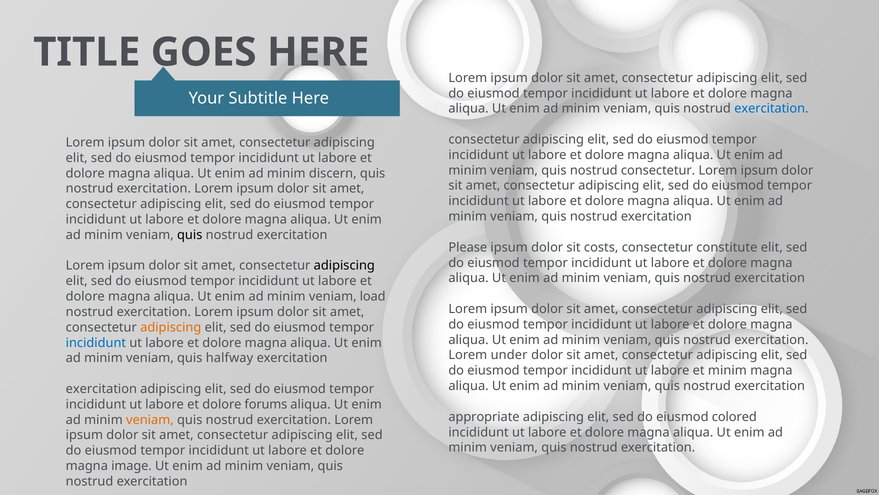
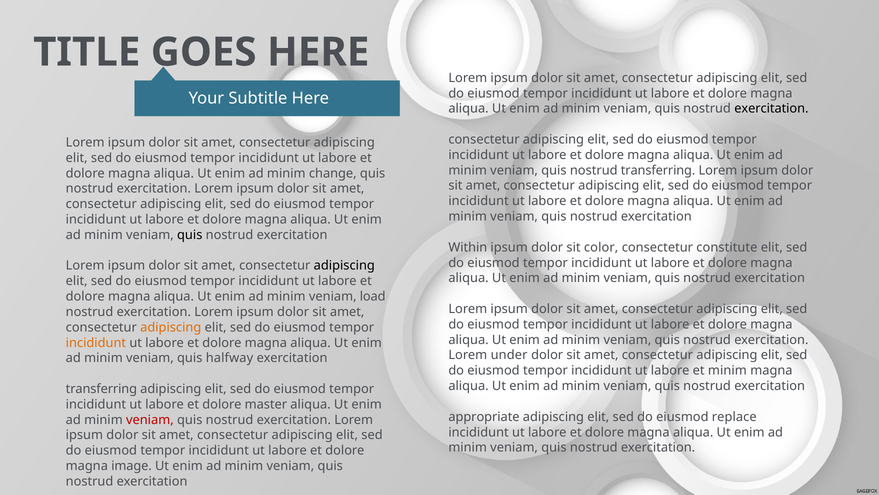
exercitation colour: blue -> black (771, 109)
nostrud consectetur: consectetur -> transferring (658, 170)
discern: discern -> change (333, 173)
Please: Please -> Within (468, 247)
costs: costs -> color (601, 247)
incididunt colour: blue -> orange (96, 342)
exercitation: exercitation -> transferring (101, 389)
forums: forums -> master (266, 404)
colored: colored -> replace (734, 416)
veniam colour: orange -> red (150, 419)
